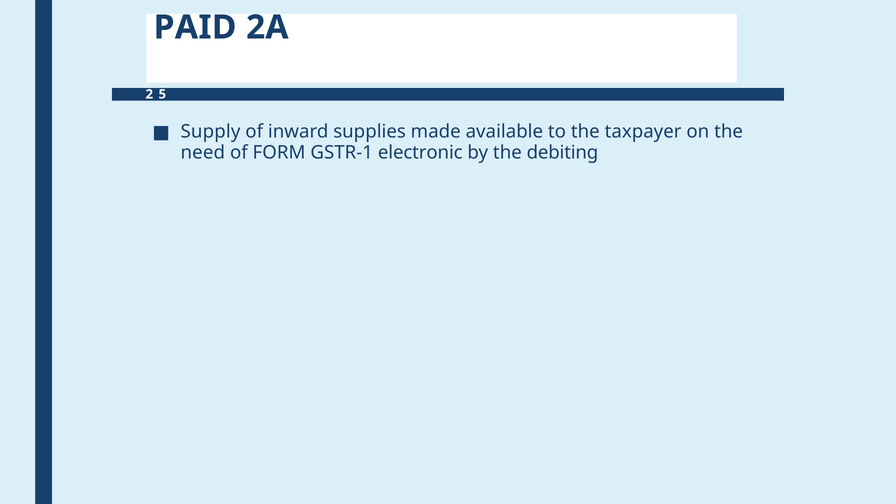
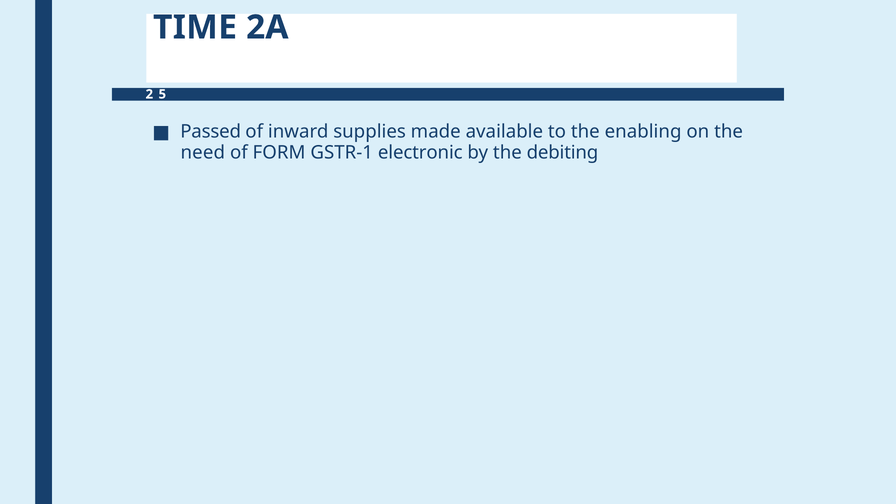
PAID: PAID -> TIME (195, 27)
Supply: Supply -> Passed (211, 132)
taxpayer: taxpayer -> enabling (643, 132)
